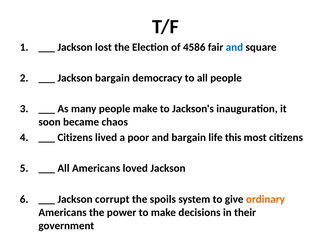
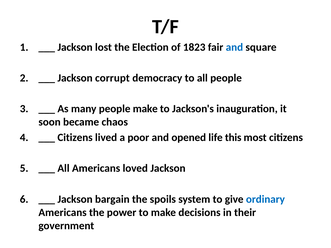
4586: 4586 -> 1823 (194, 47)
Jackson bargain: bargain -> corrupt (112, 78)
and bargain: bargain -> opened (189, 138)
corrupt: corrupt -> bargain (112, 199)
ordinary colour: orange -> blue (265, 199)
